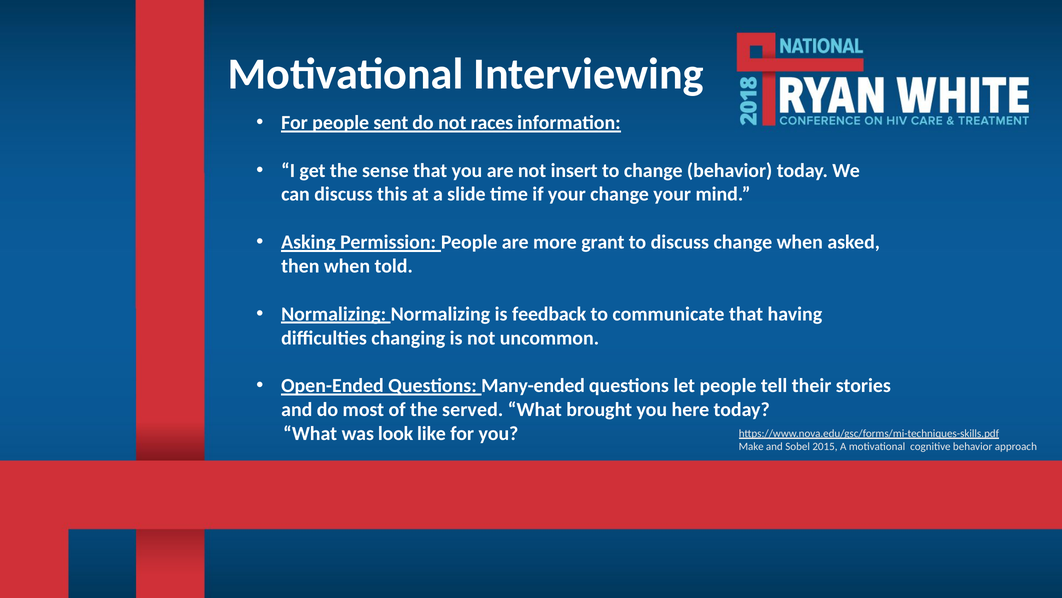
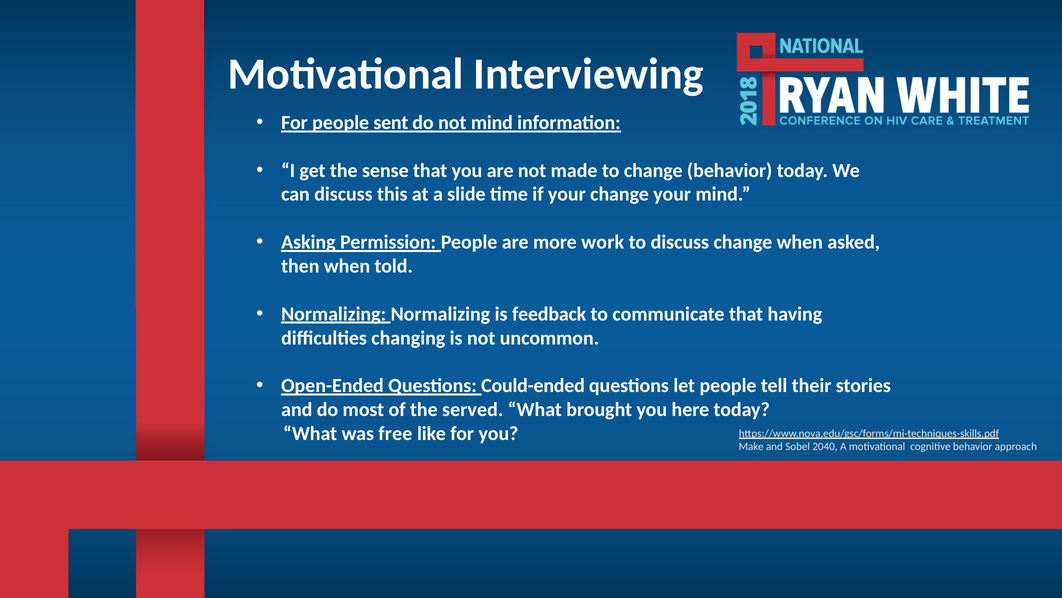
not races: races -> mind (492, 123)
insert: insert -> made (574, 170)
grant: grant -> work (603, 242)
Many-ended: Many-ended -> Could-ended (533, 385)
look: look -> free (395, 433)
2015: 2015 -> 2040 (825, 446)
